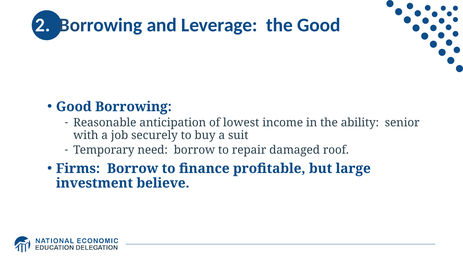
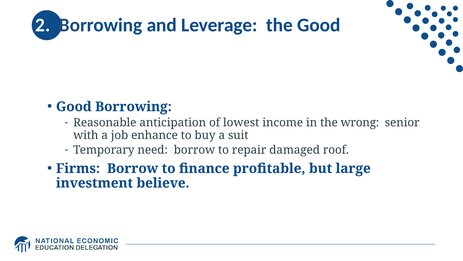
ability: ability -> wrong (360, 122)
securely: securely -> enhance (155, 135)
